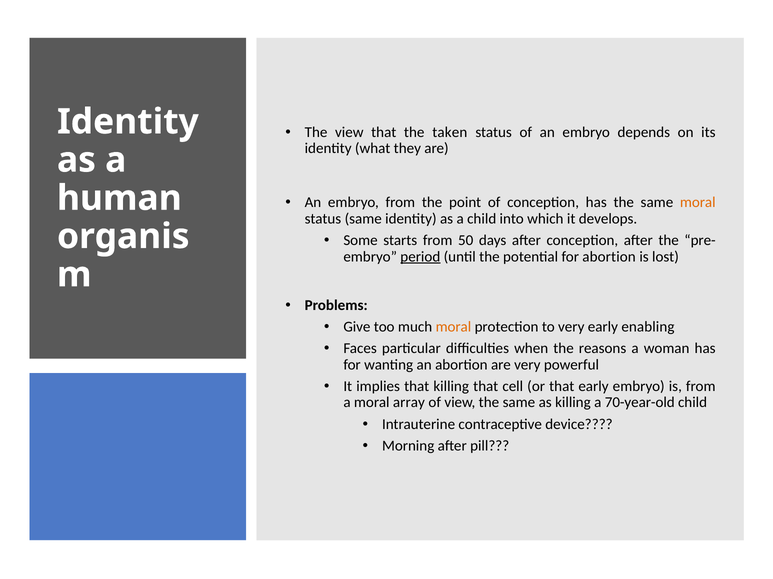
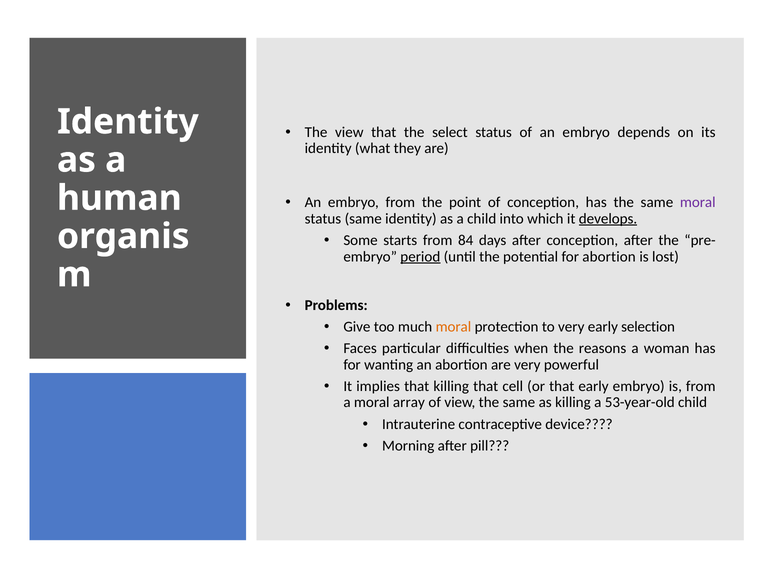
taken: taken -> select (450, 132)
moral colour: orange -> purple (698, 203)
develops underline: none -> present (608, 219)
50: 50 -> 84 (466, 241)
enabling: enabling -> selection (648, 327)
70-year-old: 70-year-old -> 53-year-old (640, 403)
